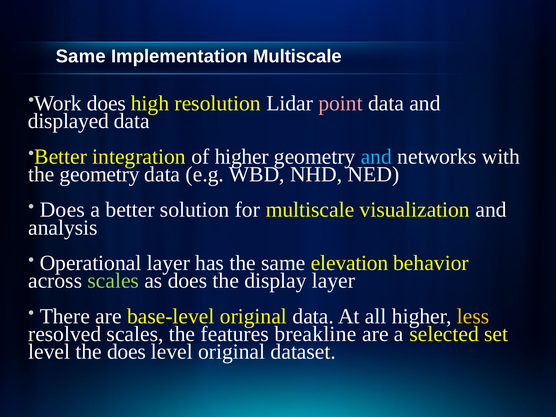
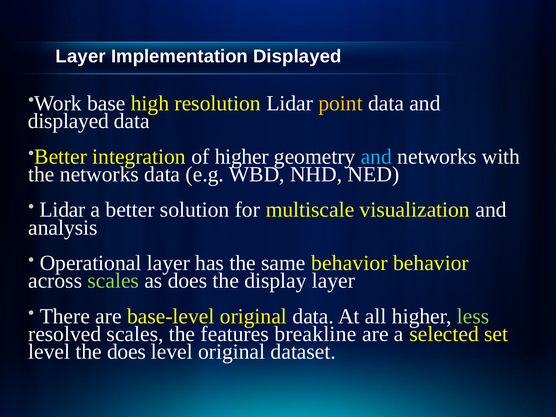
Same: Same -> Layer (81, 56)
Implementation Multiscale: Multiscale -> Displayed (297, 56)
Work does: does -> base (106, 103)
point colour: pink -> yellow (341, 103)
the geometry: geometry -> networks (99, 174)
Does: Does -> Lidar (63, 210)
same elevation: elevation -> behavior (349, 263)
less colour: yellow -> light green (473, 316)
